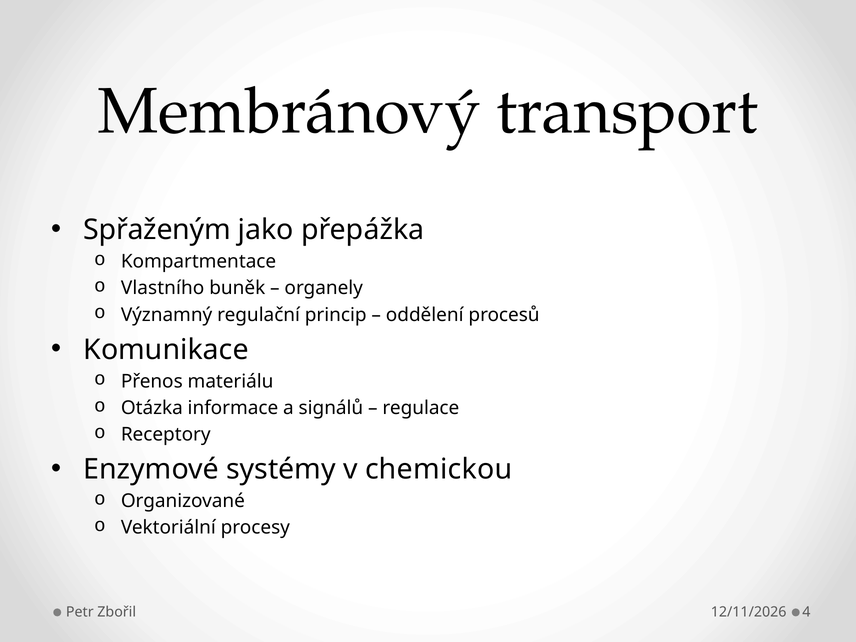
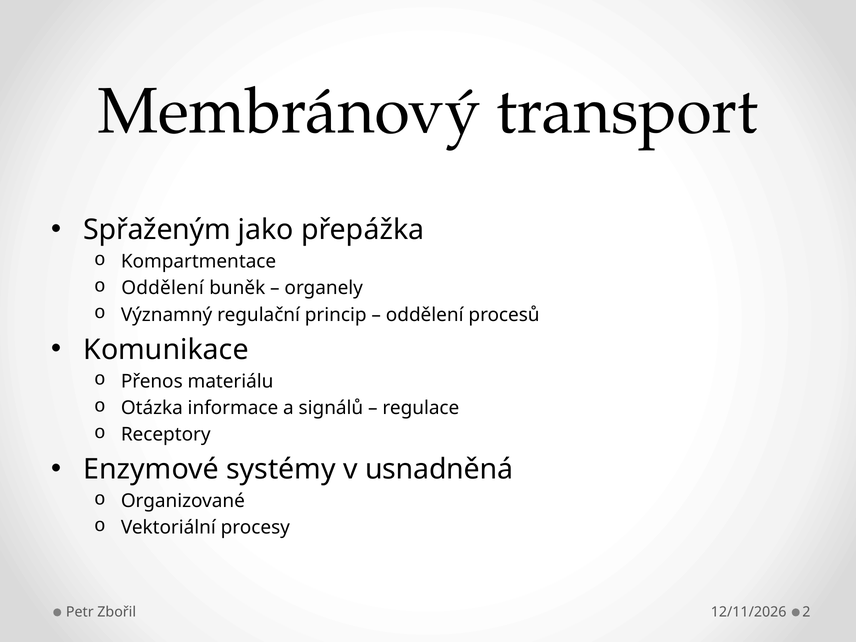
Vlastního: Vlastního -> Oddělení (163, 288)
chemickou: chemickou -> usnadněná (439, 469)
4: 4 -> 2 (806, 612)
